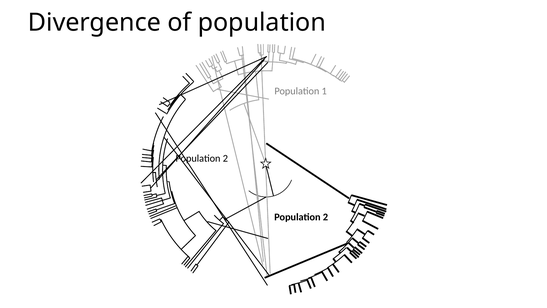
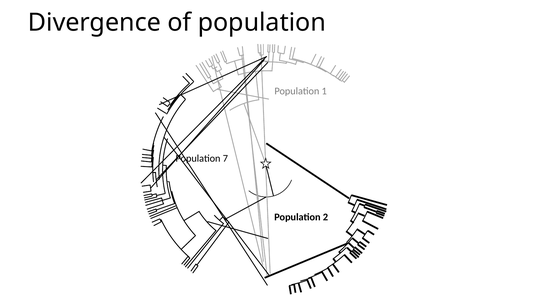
2: 2 -> 7 (225, 158)
